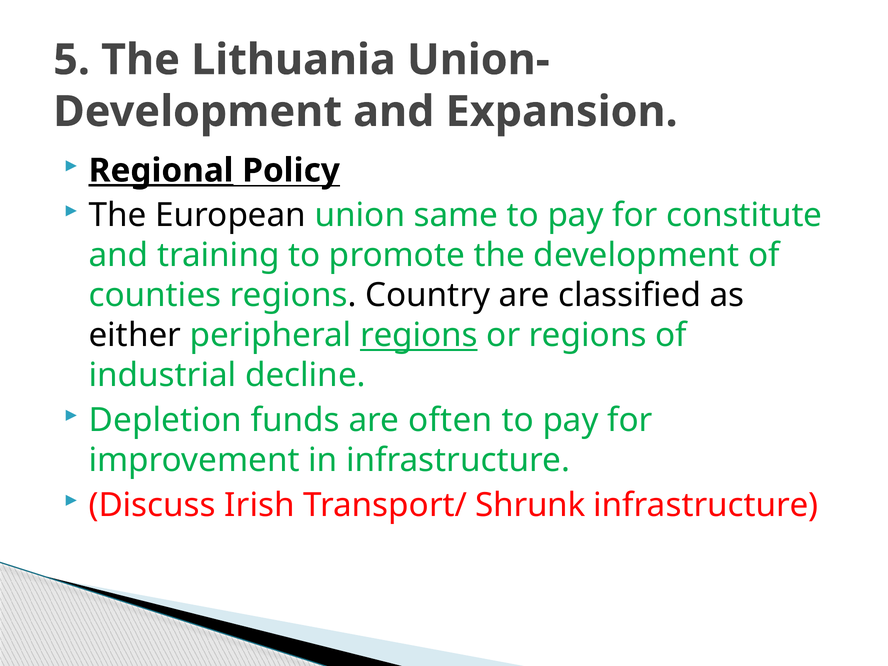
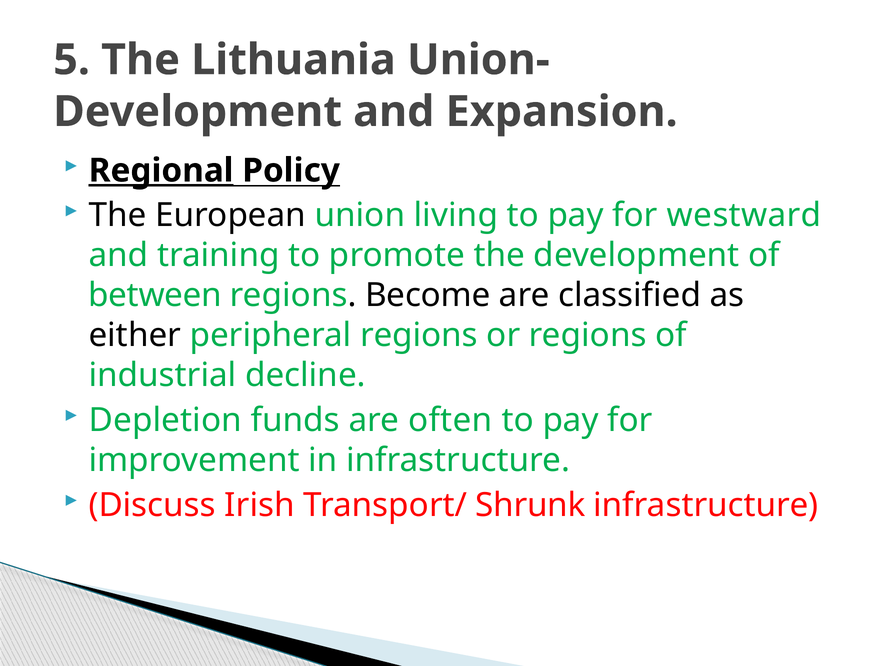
same: same -> living (456, 215)
constitute: constitute -> westward (744, 215)
counties: counties -> between (155, 295)
Country: Country -> Become (428, 295)
regions underline: present -> none (419, 335)
